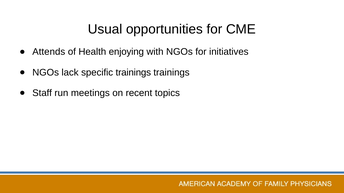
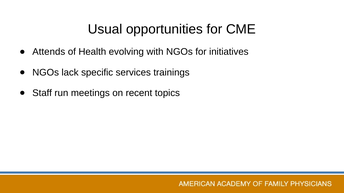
enjoying: enjoying -> evolving (126, 52)
specific trainings: trainings -> services (133, 73)
